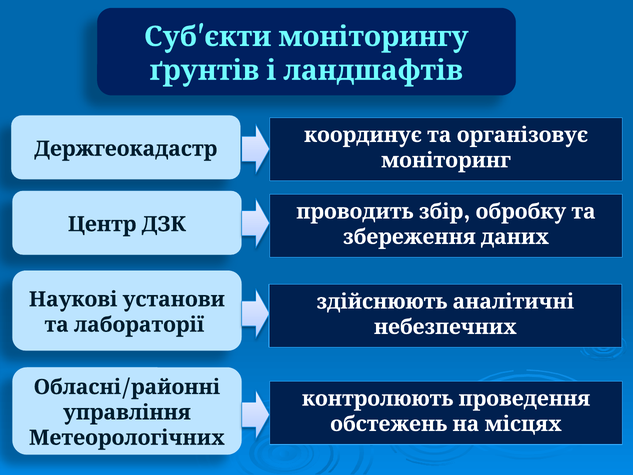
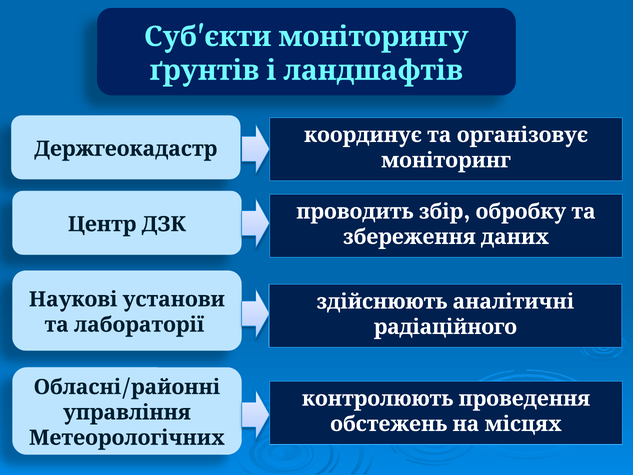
небезпечних: небезпечних -> радіаційного (445, 327)
